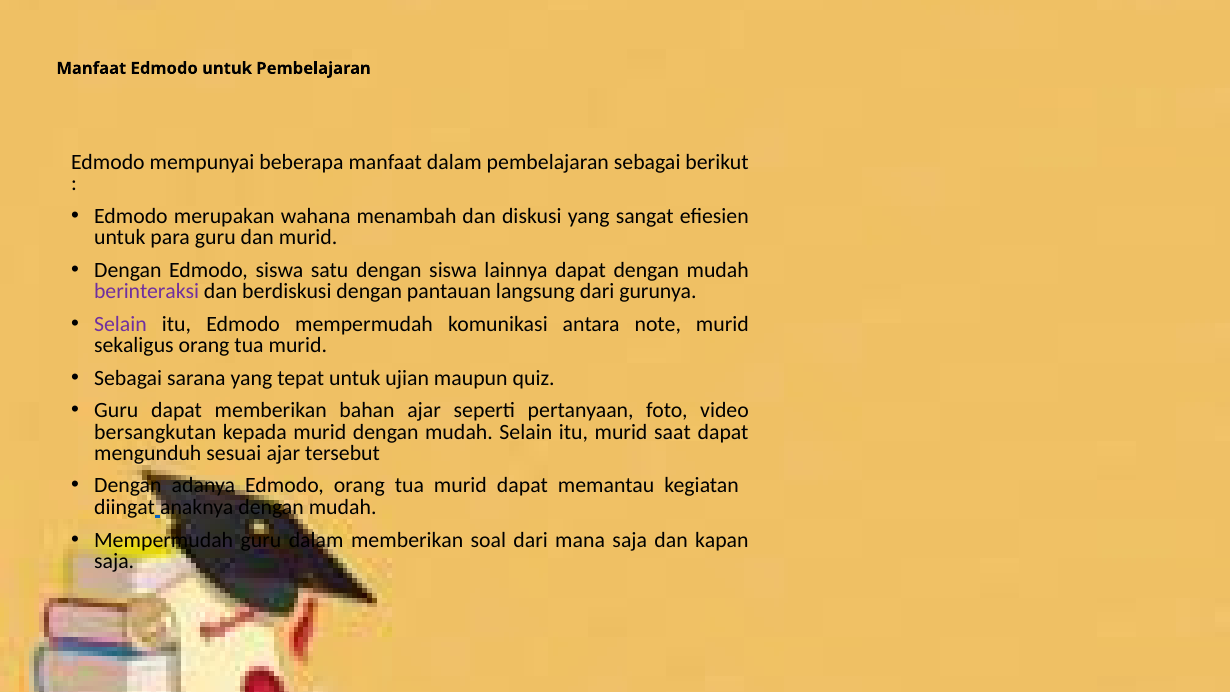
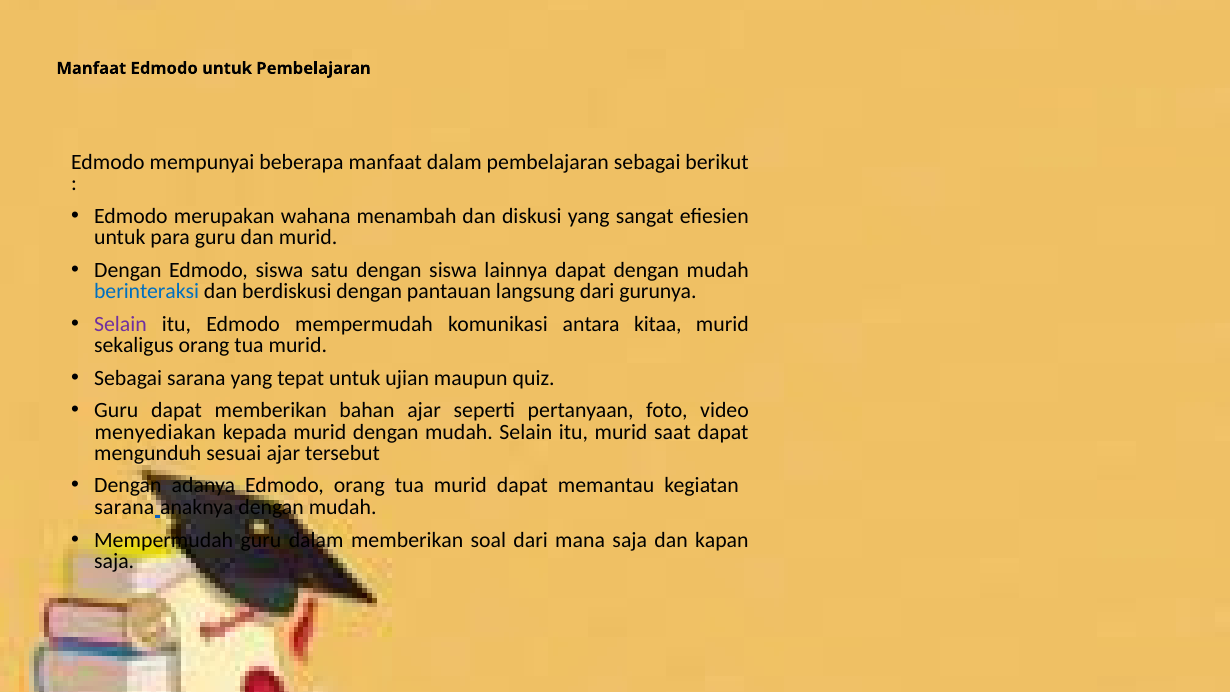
berinteraksi colour: purple -> blue (147, 291)
note: note -> kitaa (658, 324)
bersangkutan: bersangkutan -> menyediakan (155, 432)
diingat: diingat -> sarana (124, 507)
